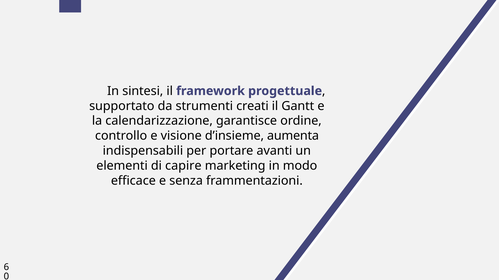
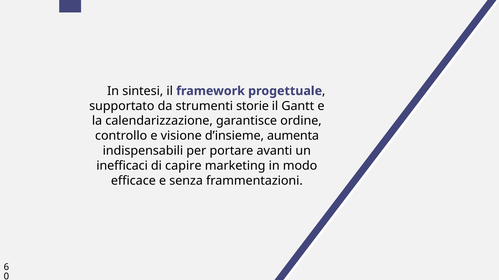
creati: creati -> storie (252, 106)
elementi: elementi -> inefficaci (122, 166)
